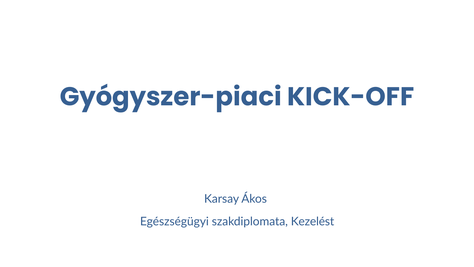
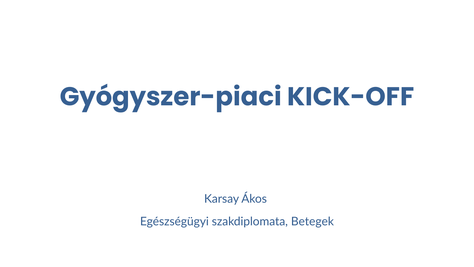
Kezelést: Kezelést -> Betegek (312, 221)
